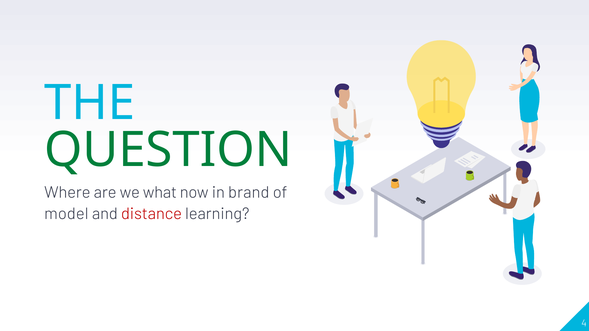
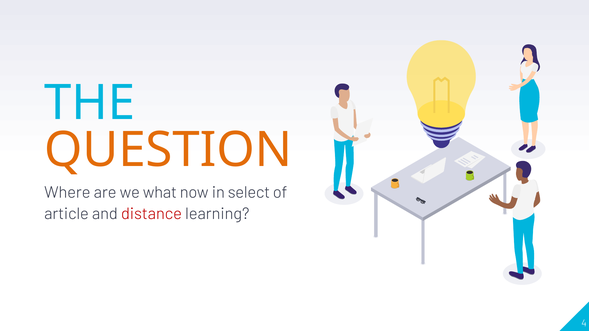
QUESTION colour: green -> orange (168, 150)
brand: brand -> select (249, 193)
model: model -> article (66, 214)
